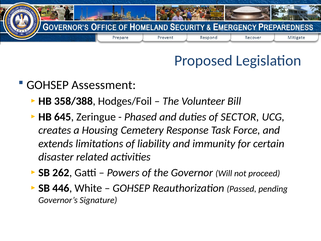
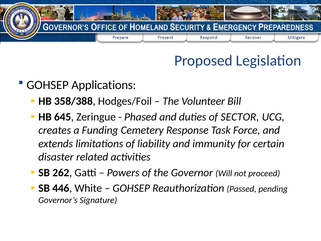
Assessment: Assessment -> Applications (104, 85)
Housing: Housing -> Funding (100, 130)
